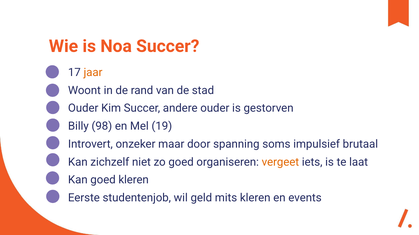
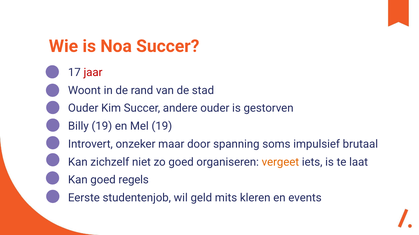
jaar colour: orange -> red (93, 73)
Billy 98: 98 -> 19 (102, 127)
goed kleren: kleren -> regels (134, 180)
